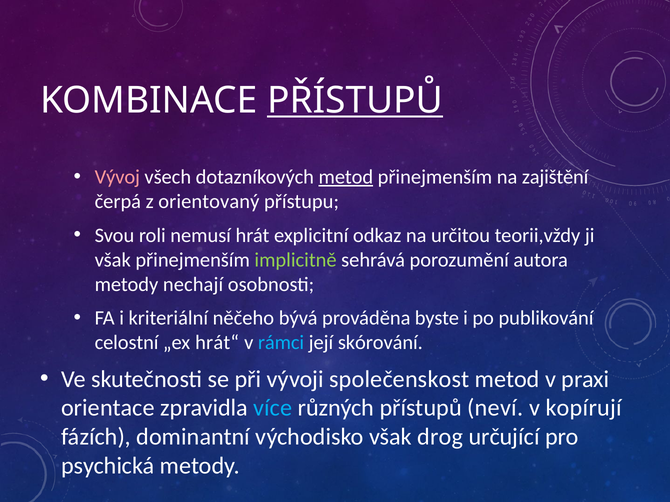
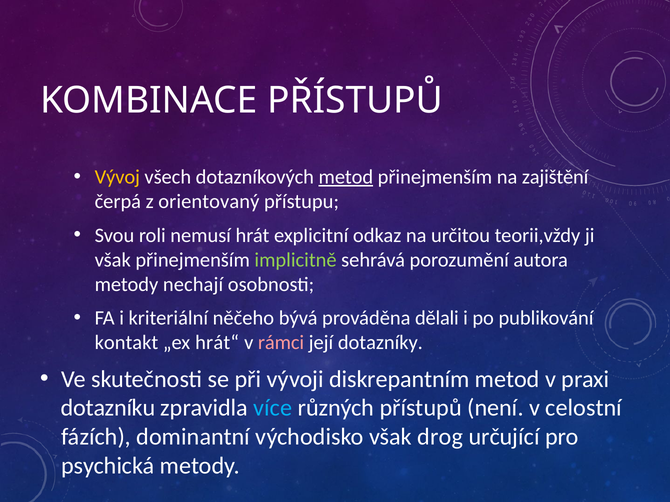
PŘÍSTUPŮ underline: present -> none (355, 101)
Vývoj colour: pink -> yellow (117, 177)
byste: byste -> dělali (437, 318)
celostní: celostní -> kontakt (126, 343)
rámci colour: light blue -> pink (281, 343)
skórování: skórování -> dotazníky (380, 343)
společenskost: společenskost -> diskrepantním (399, 379)
orientace: orientace -> dotazníku (108, 408)
neví: neví -> není (495, 408)
kopírují: kopírují -> celostní (584, 408)
